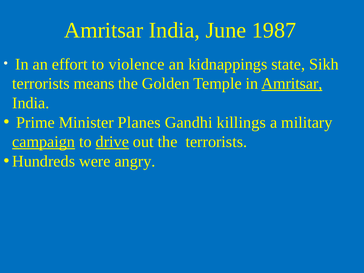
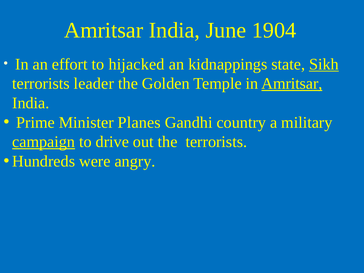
1987: 1987 -> 1904 (274, 30)
violence: violence -> hijacked (137, 64)
Sikh underline: none -> present (324, 64)
means: means -> leader (94, 84)
killings: killings -> country (241, 122)
drive underline: present -> none (112, 142)
